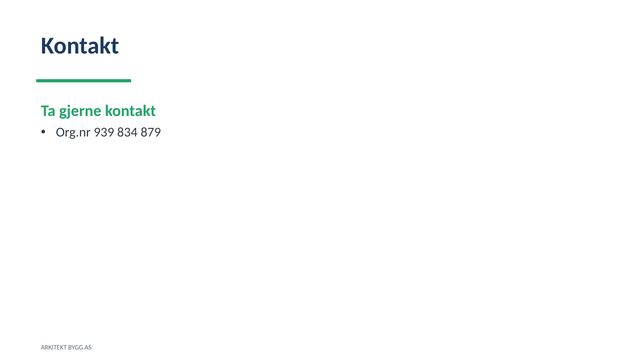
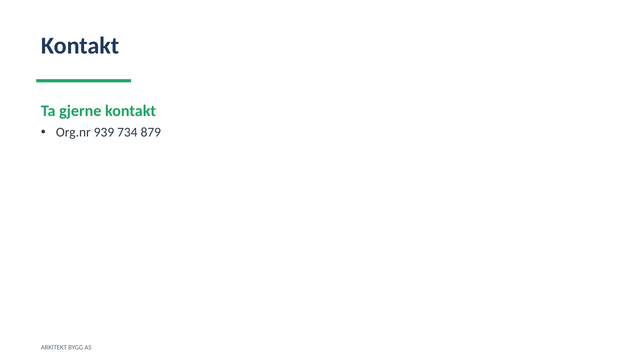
834: 834 -> 734 (127, 132)
